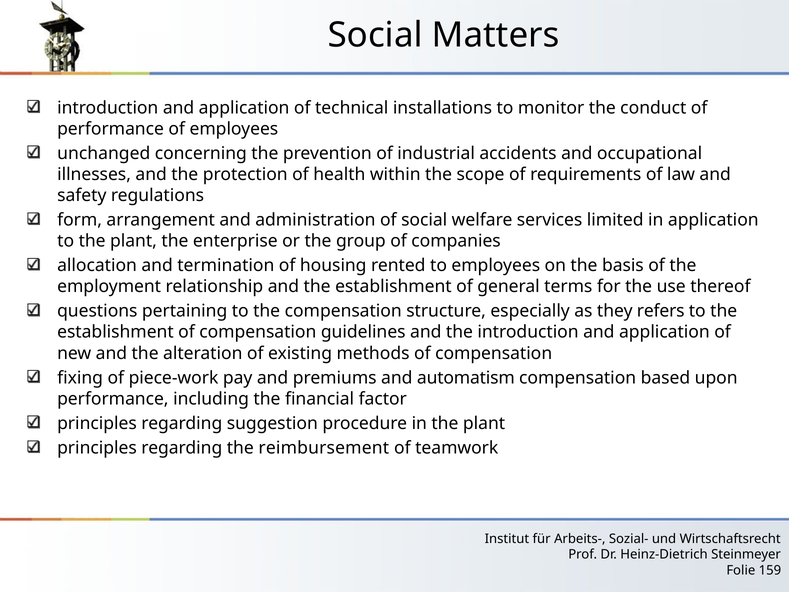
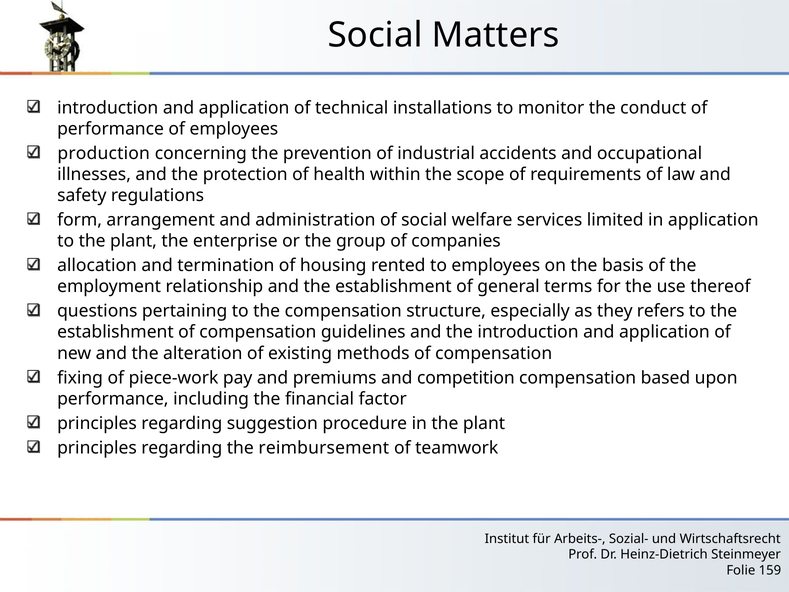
unchanged: unchanged -> production (104, 153)
automatism: automatism -> competition (466, 378)
